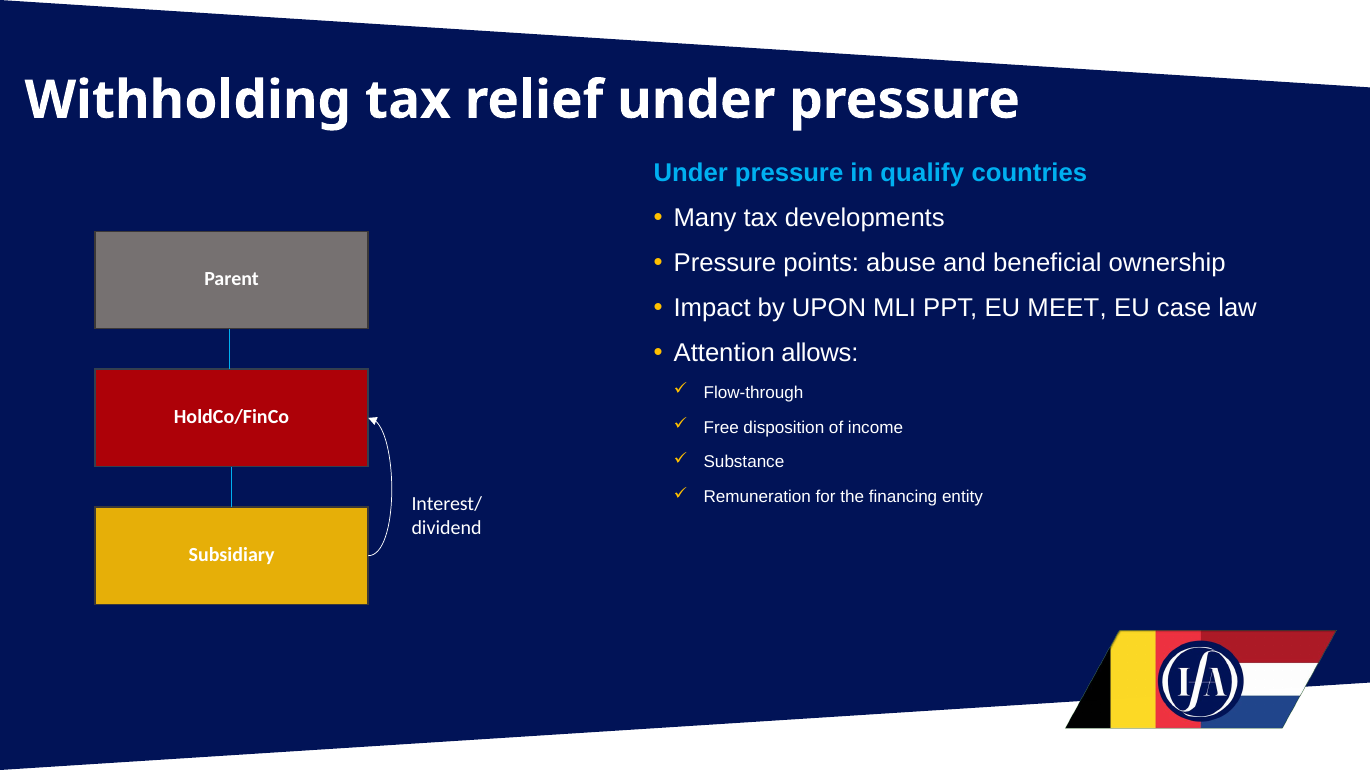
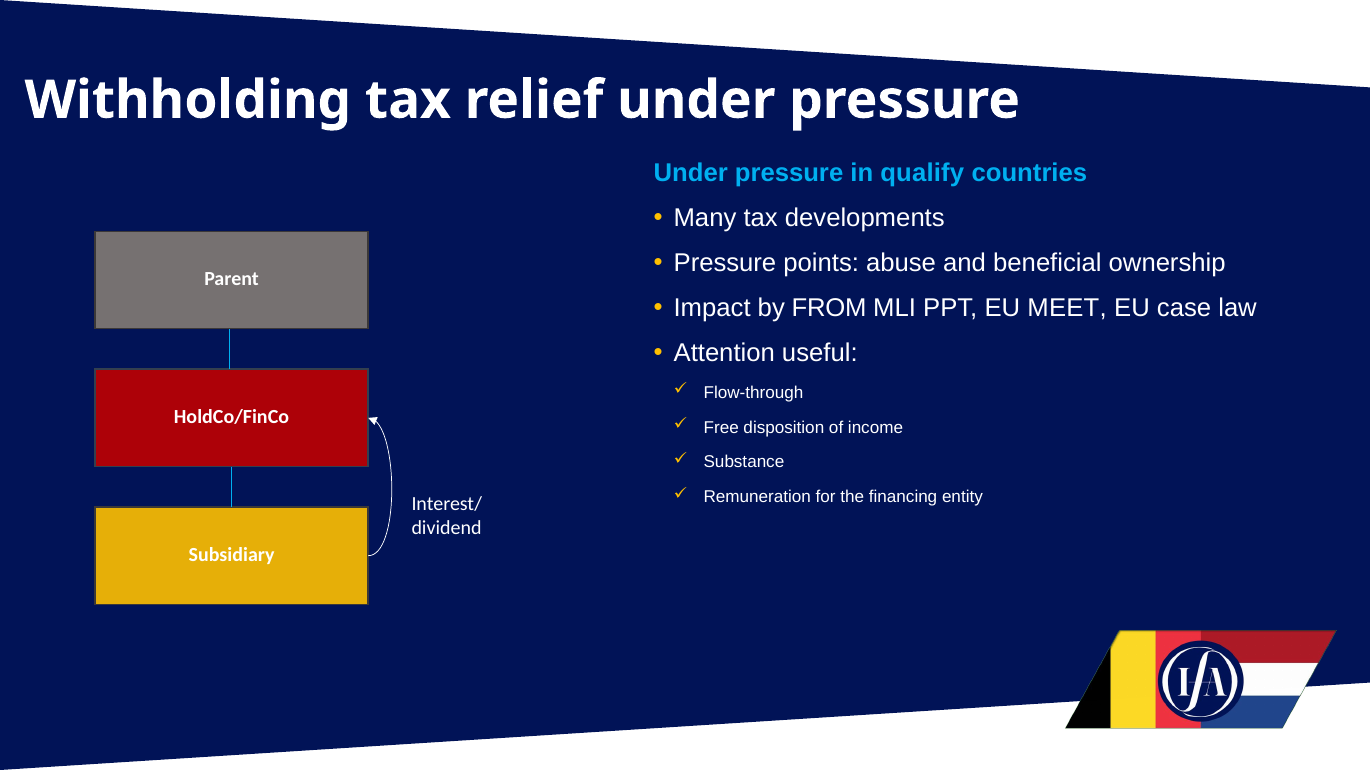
UPON: UPON -> FROM (829, 309)
allows: allows -> useful (820, 354)
